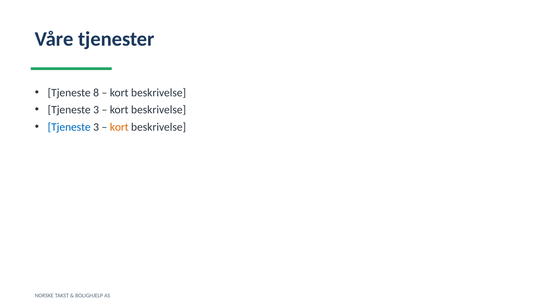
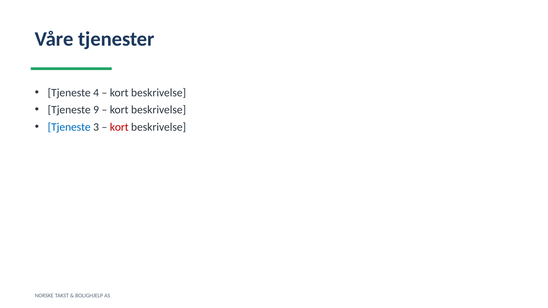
8: 8 -> 4 (96, 93)
3: 3 -> 9 (96, 110)
kort colour: orange -> red (119, 127)
